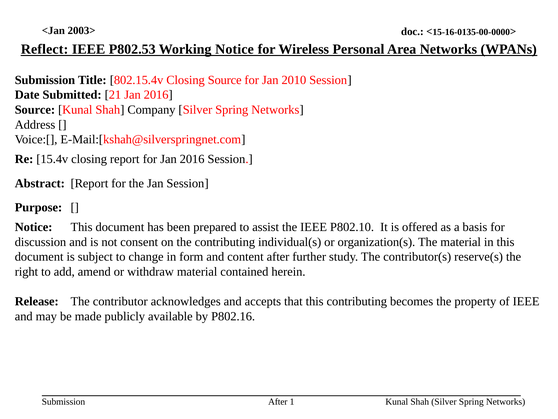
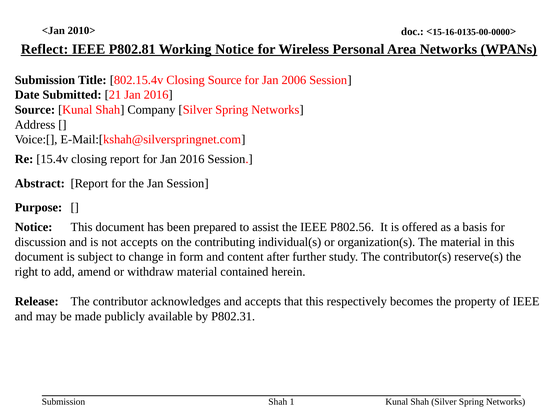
2003>: 2003> -> 2010> (82, 31)
P802.53: P802.53 -> P802.81 (132, 49)
2010: 2010 -> 2006 (294, 80)
P802.10: P802.10 -> P802.56 (352, 227)
not consent: consent -> accepts (139, 242)
this contributing: contributing -> respectively (357, 301)
P802.16: P802.16 -> P802.31 (233, 316)
After: After -> Shah (278, 401)
